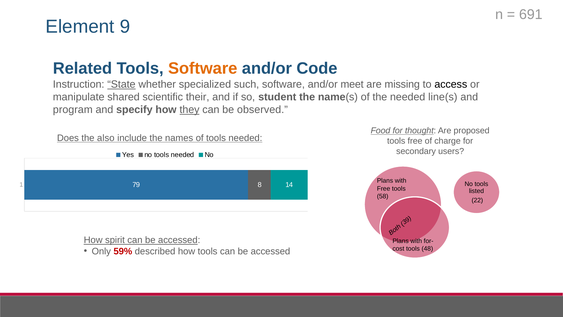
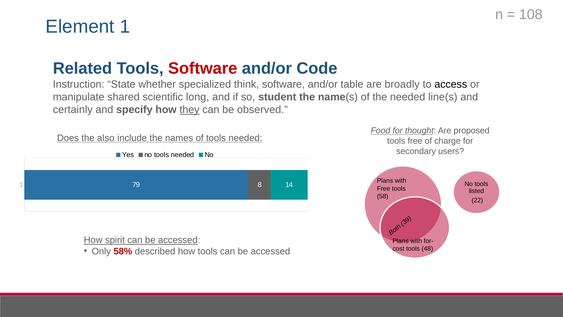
691: 691 -> 108 (531, 14)
Element 9: 9 -> 1 (125, 27)
Software colour: orange -> red (203, 68)
State underline: present -> none (121, 84)
such: such -> think (247, 84)
meet: meet -> table (352, 84)
missing: missing -> broadly (402, 84)
their: their -> long (198, 97)
program: program -> certainly (73, 110)
59%: 59% -> 58% (123, 251)
